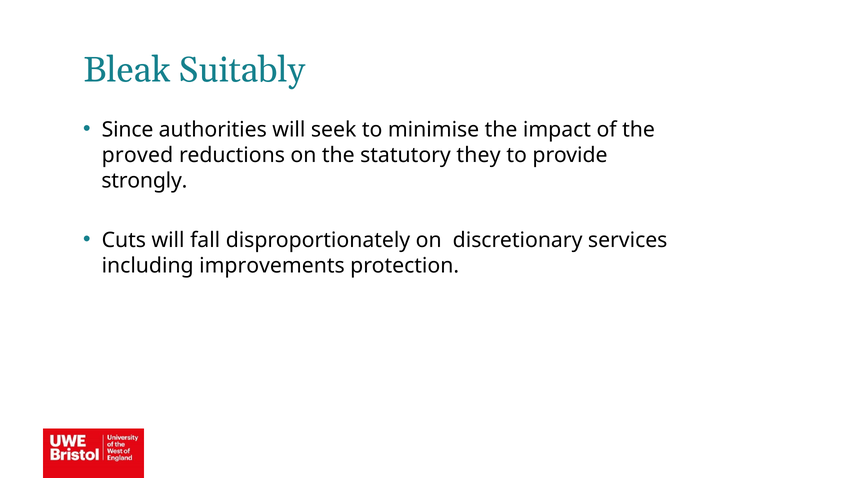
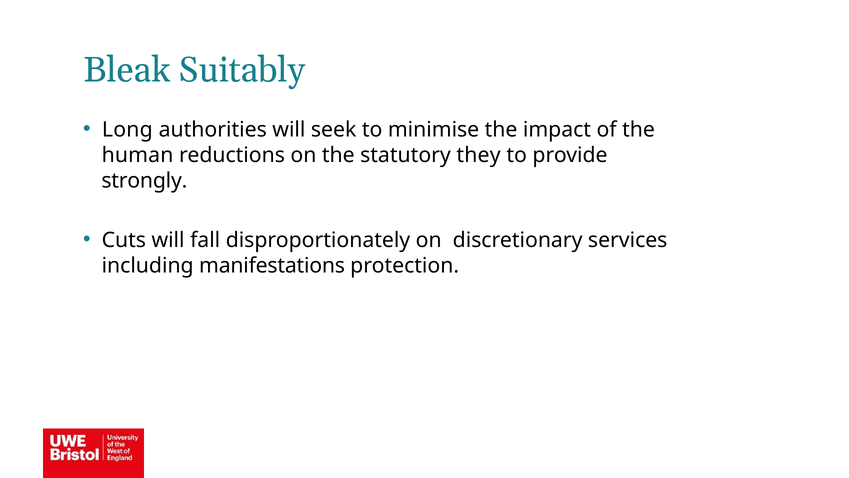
Since: Since -> Long (127, 130)
proved: proved -> human (138, 155)
improvements: improvements -> manifestations (272, 265)
